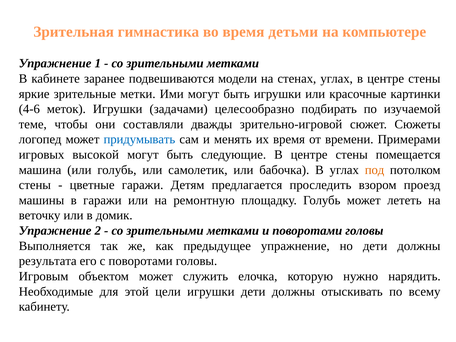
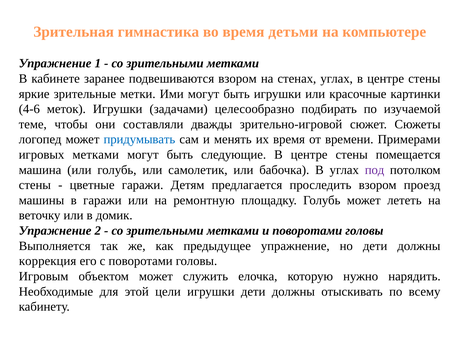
подвешиваются модели: модели -> взором (238, 79)
игровых высокой: высокой -> метками (96, 155)
под colour: orange -> purple (375, 170)
результата: результата -> коррекция (48, 261)
